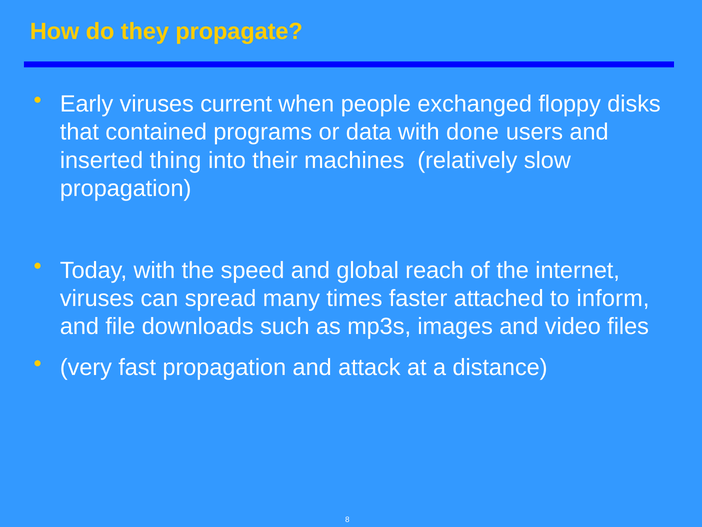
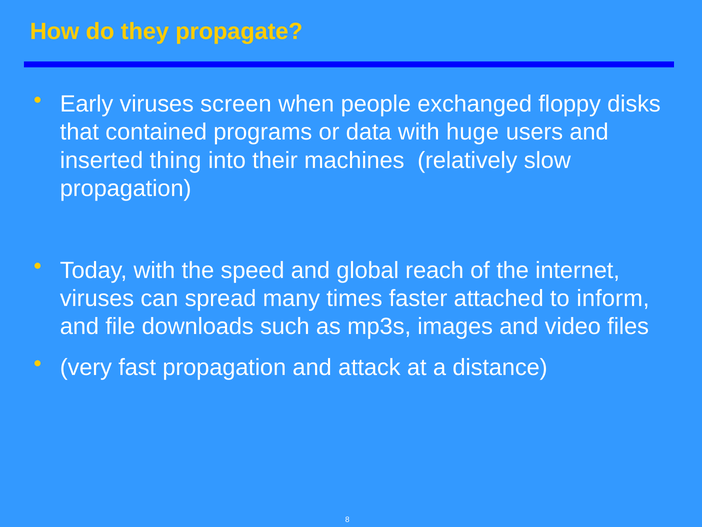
current: current -> screen (236, 104)
done: done -> huge (473, 132)
